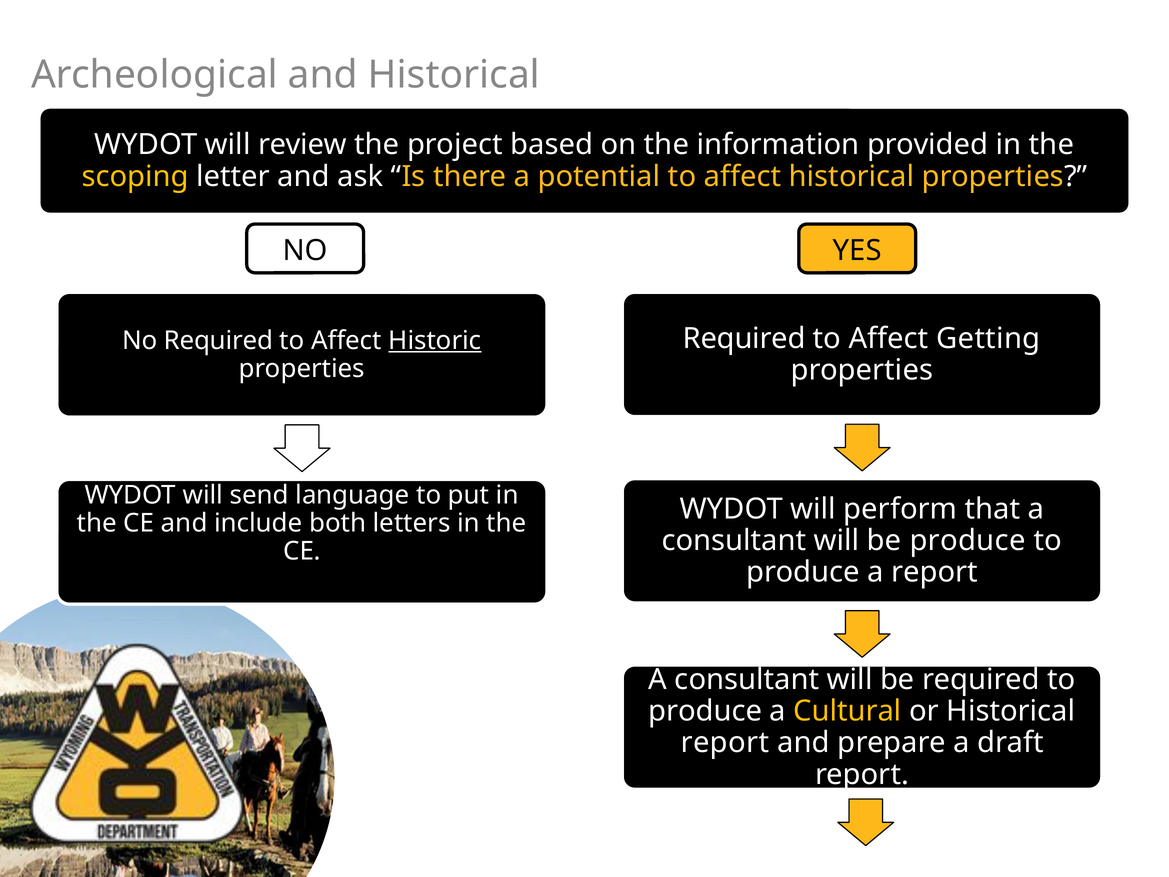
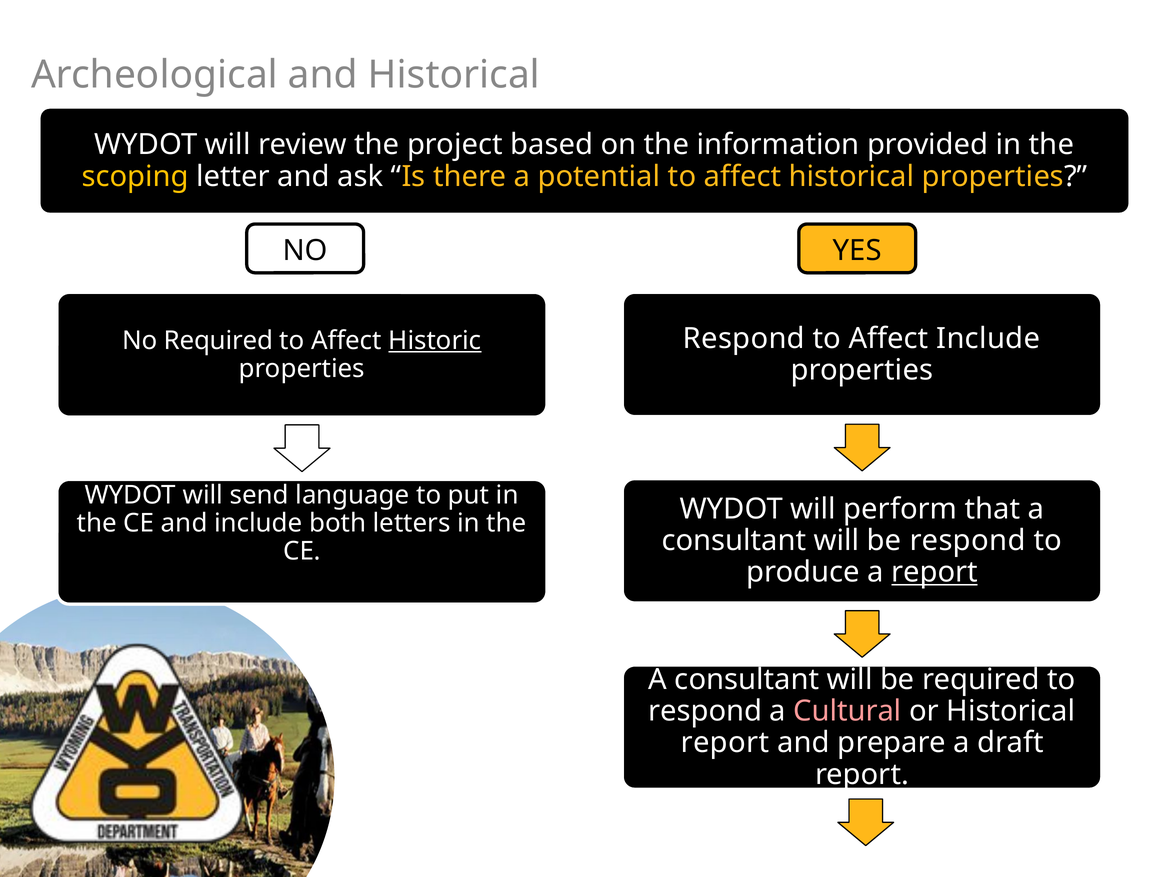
Required: Required -> Respond (744, 338)
Affect Getting: Getting -> Include (988, 338)
be produce: produce -> respond (968, 540)
report underline: none -> present (935, 572)
produce: produce -> respond (705, 711)
Cultural colour: yellow -> pink (848, 711)
